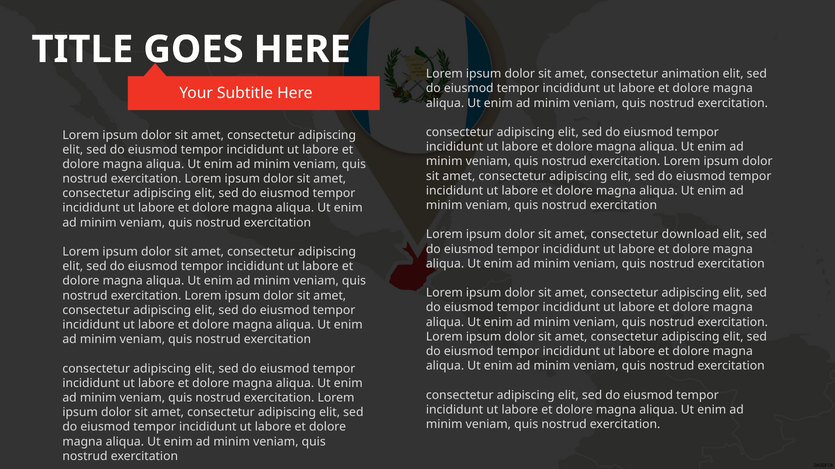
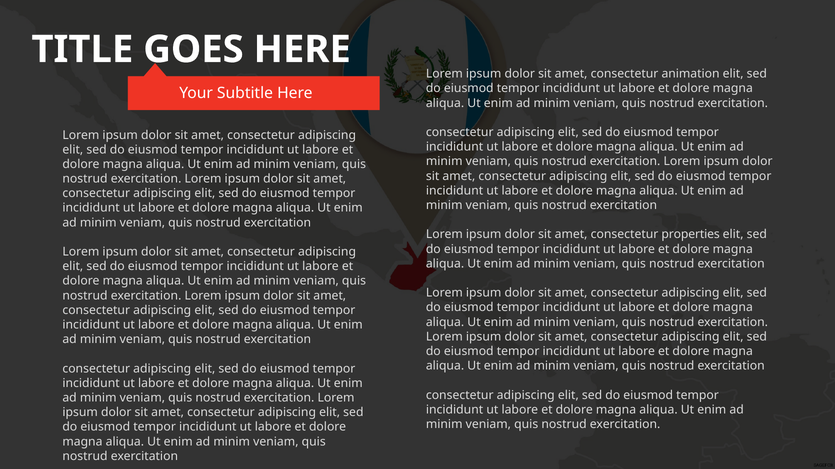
download: download -> properties (691, 235)
